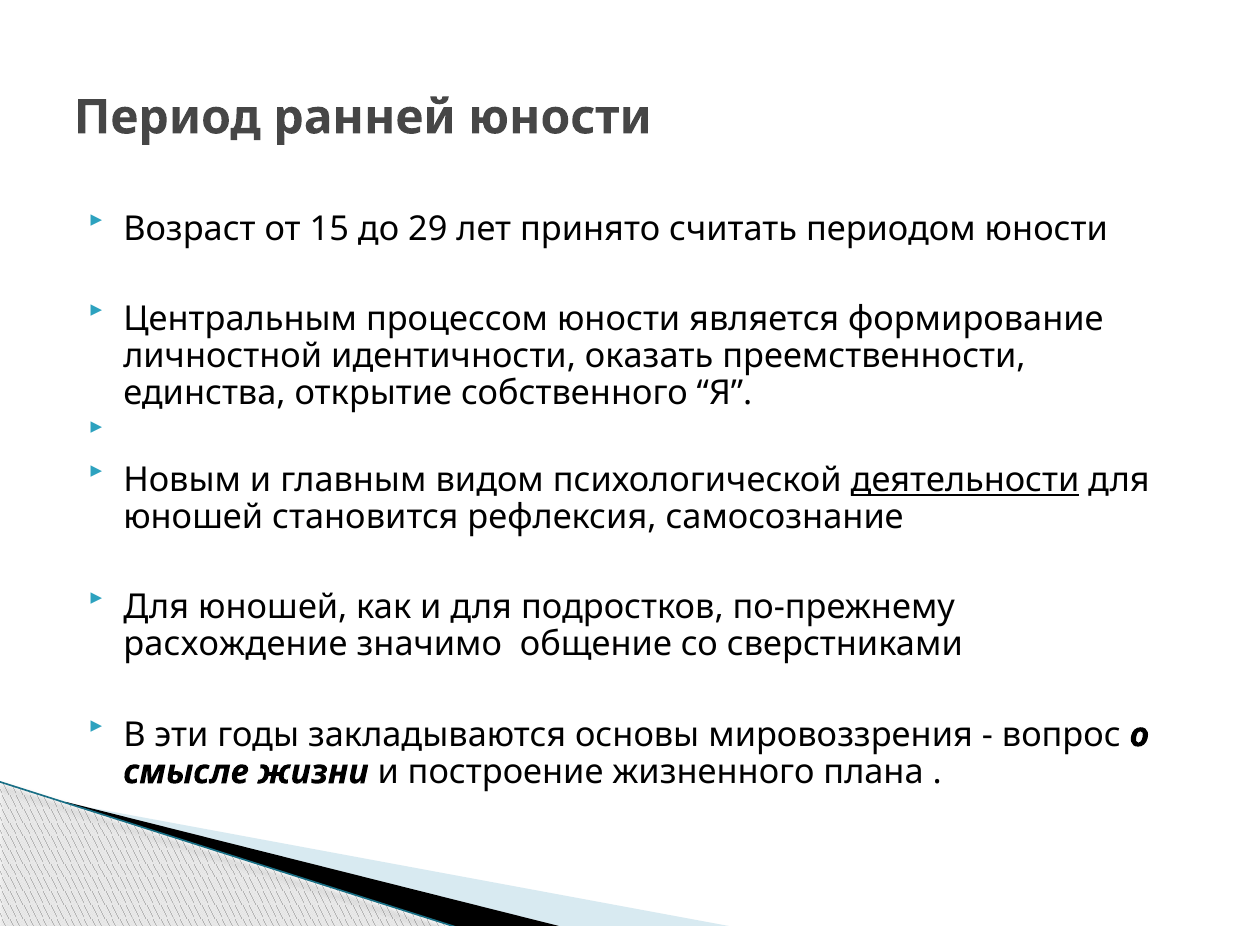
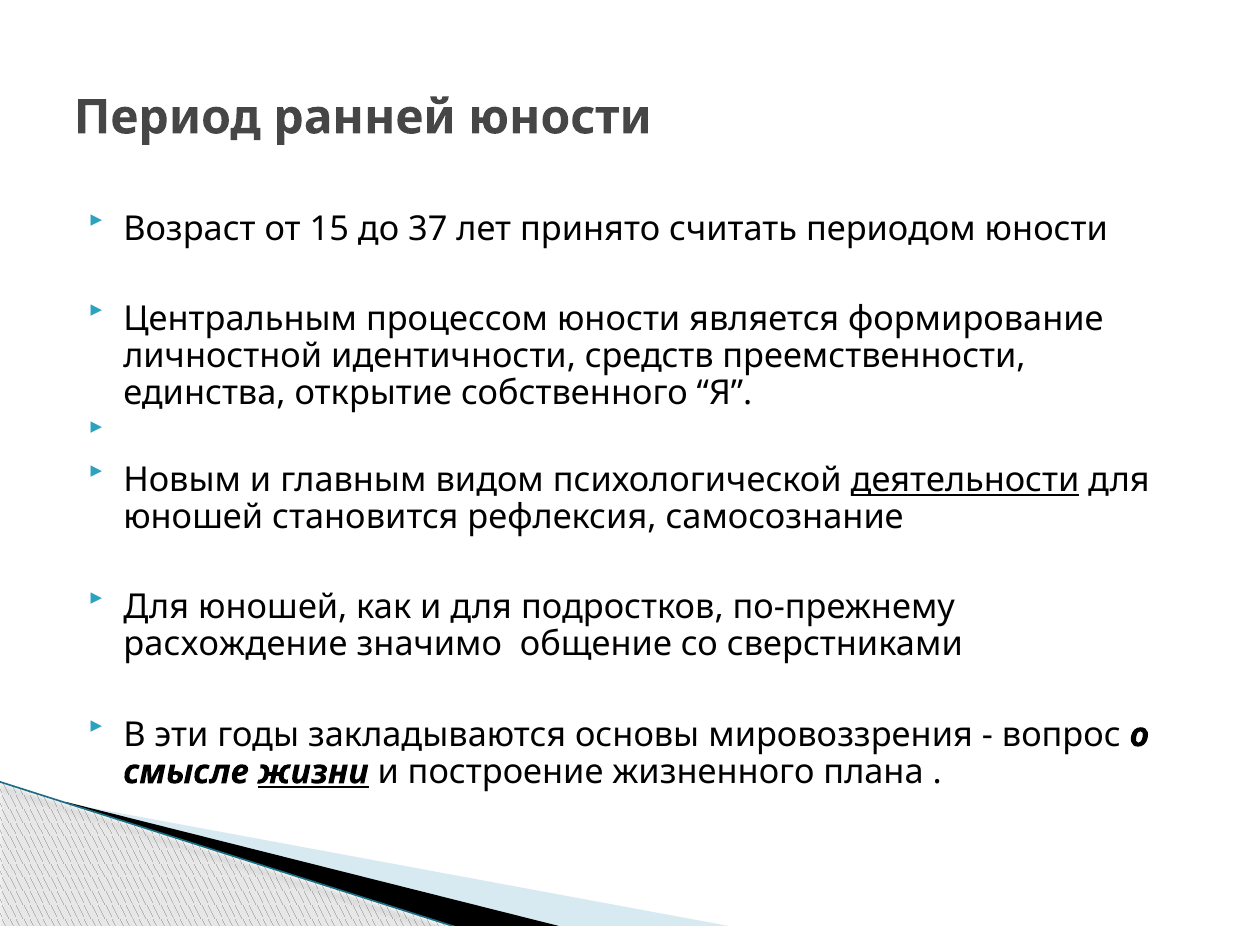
29: 29 -> 37 (428, 229)
оказать: оказать -> средств (649, 357)
жизни underline: none -> present (313, 772)
